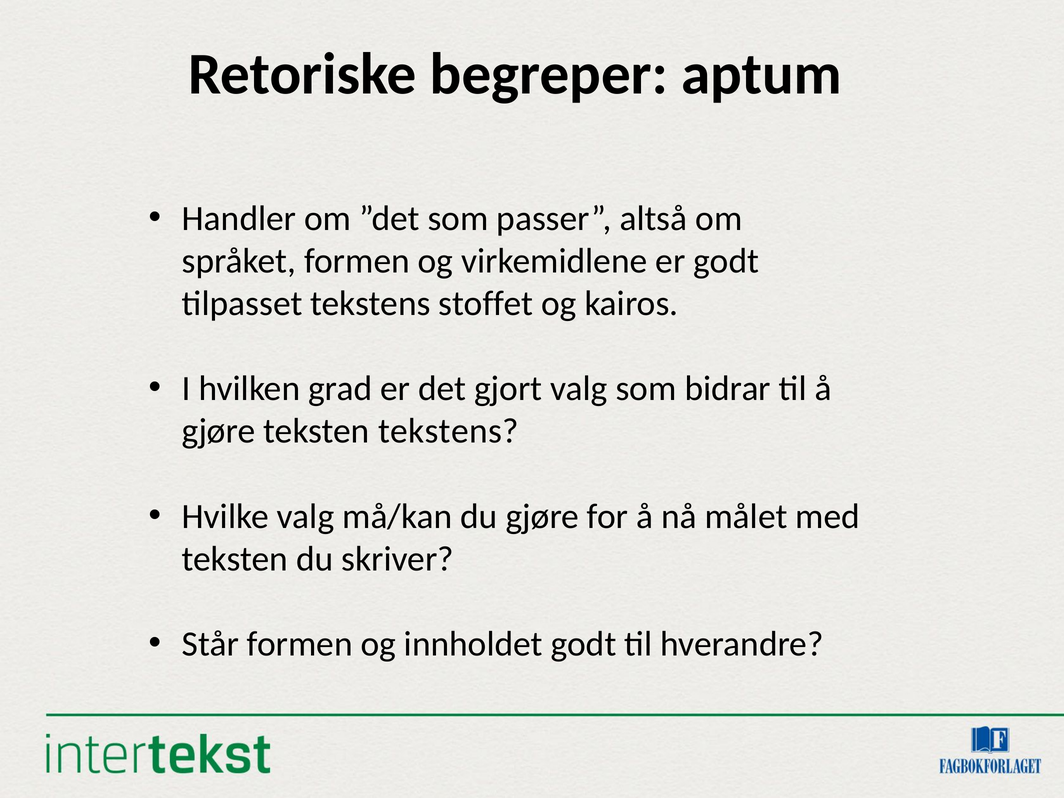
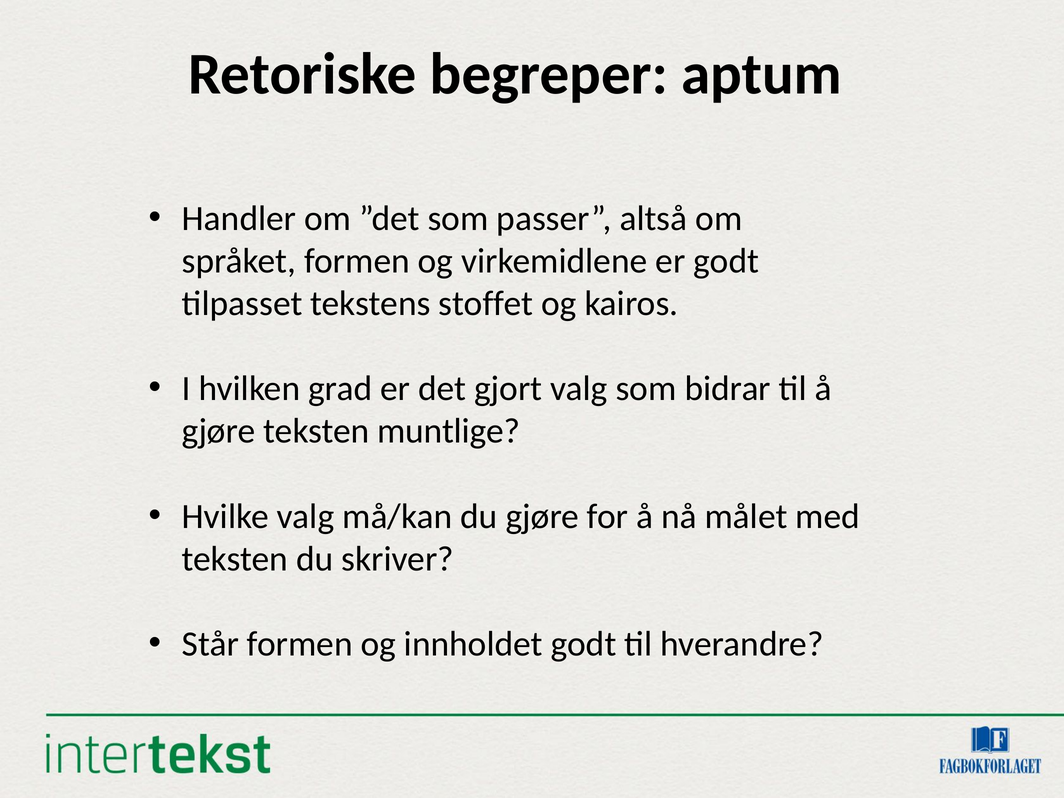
teksten tekstens: tekstens -> muntlige (449, 431)
